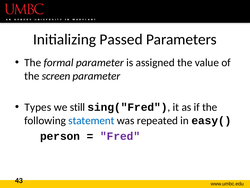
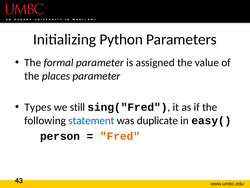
Passed: Passed -> Python (121, 39)
screen: screen -> places (56, 76)
repeated: repeated -> duplicate (157, 120)
Fred colour: purple -> orange (120, 136)
